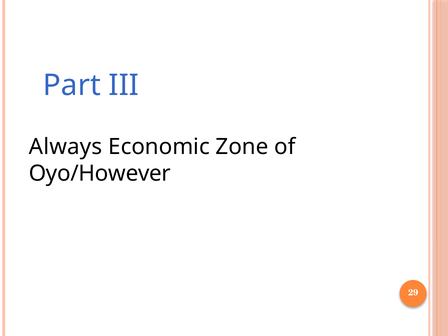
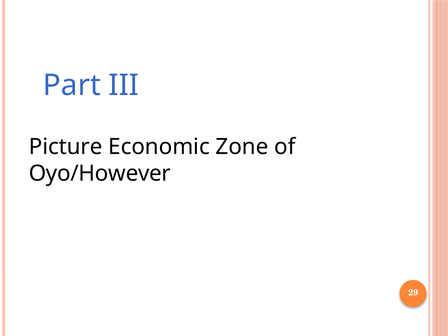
Always: Always -> Picture (66, 147)
